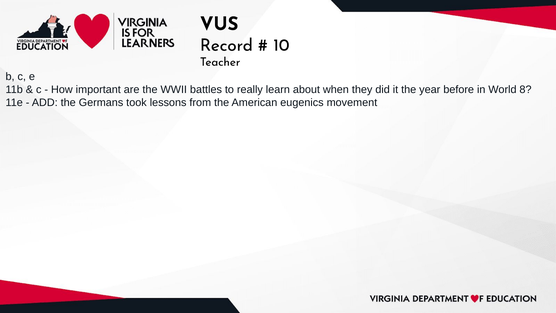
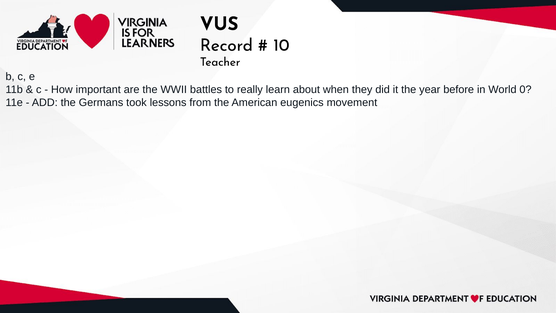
8: 8 -> 0 (526, 90)
